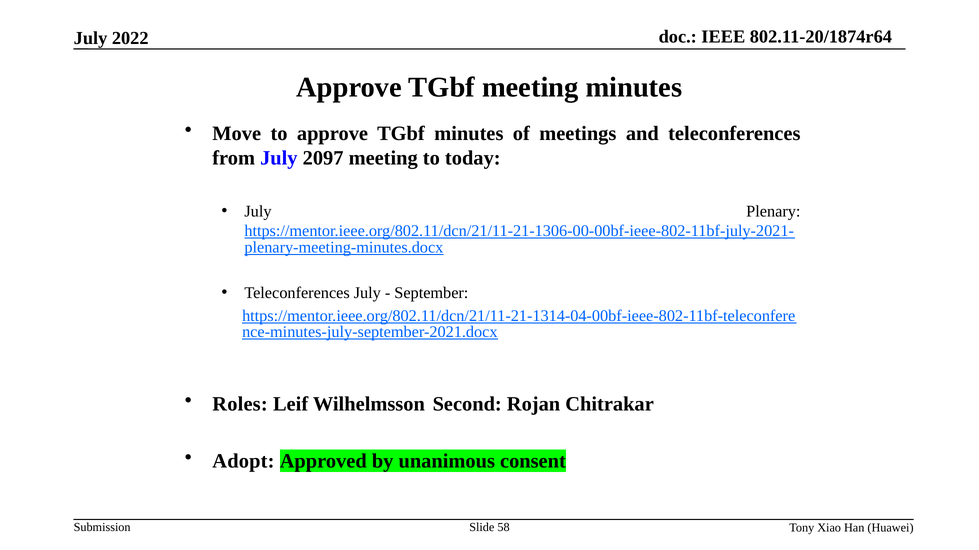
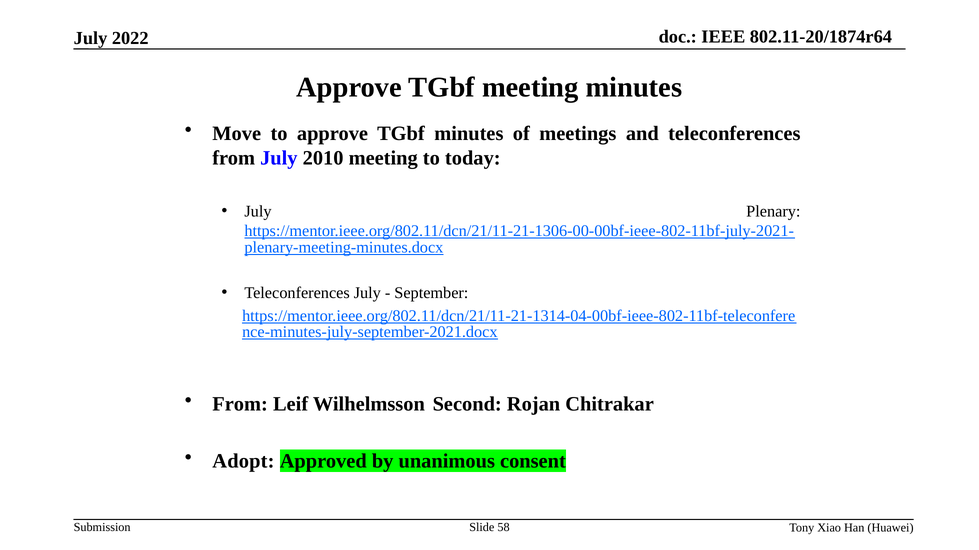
2097: 2097 -> 2010 (323, 158)
Roles: Roles -> From (240, 404)
